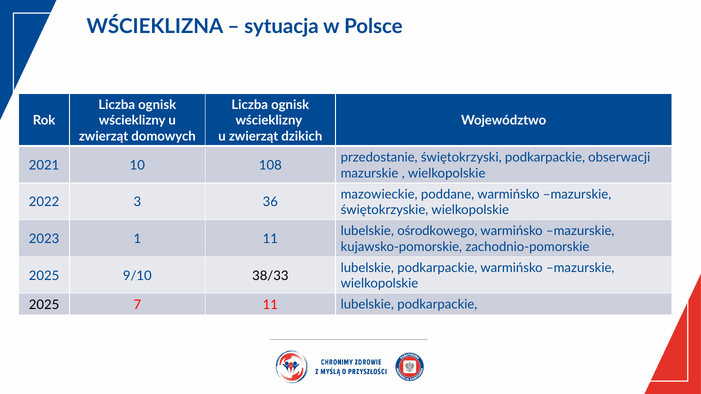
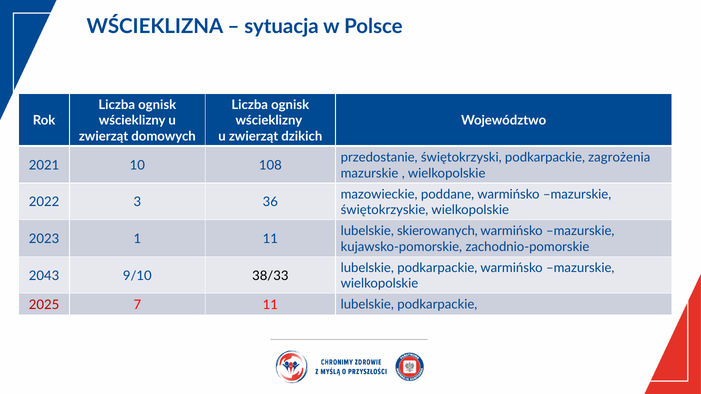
obserwacji: obserwacji -> zagrożenia (619, 158)
ośrodkowego: ośrodkowego -> skierowanych (437, 231)
2025: 2025 -> 2043 (44, 276)
2025 colour: black -> red (44, 305)
